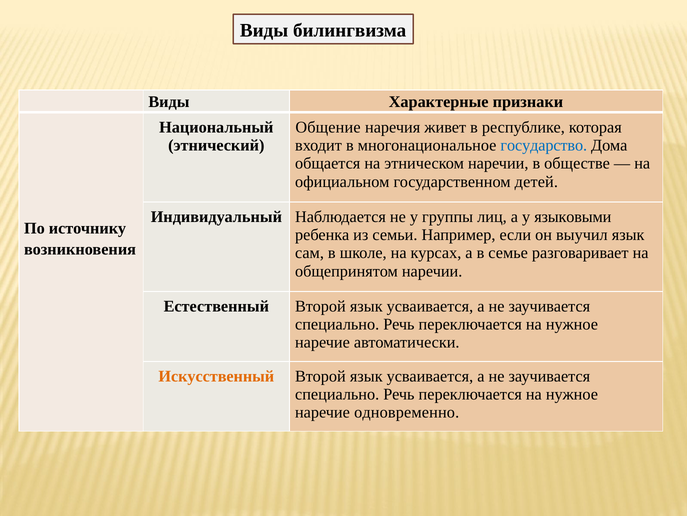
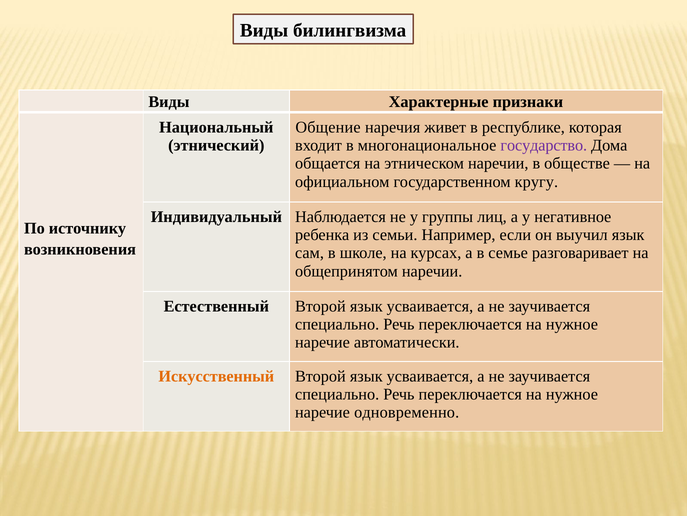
государство colour: blue -> purple (544, 145)
детей: детей -> кругу (536, 181)
языковыми: языковыми -> негативное (573, 217)
